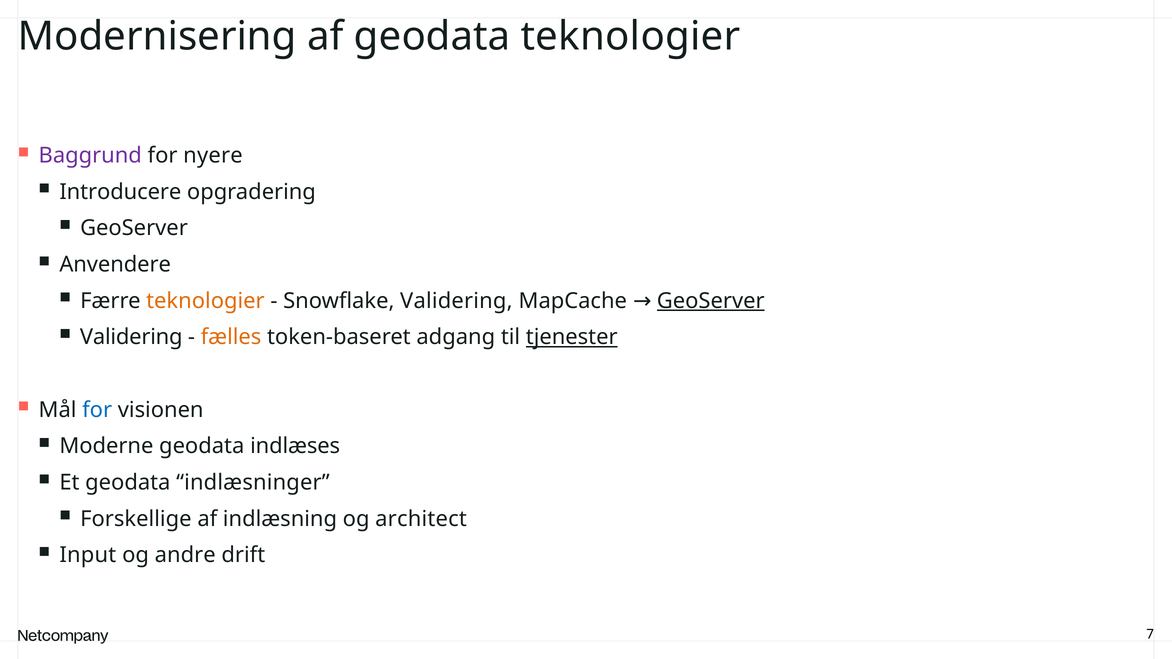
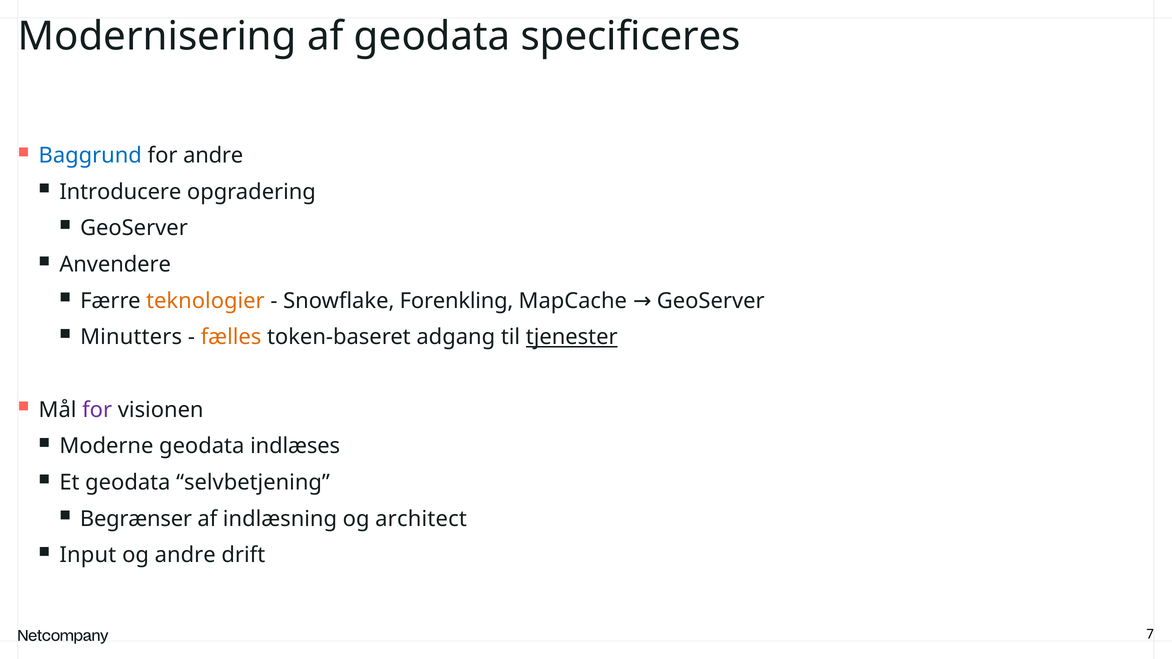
geodata teknologier: teknologier -> specificeres (631, 37)
Baggrund colour: purple -> blue (90, 156)
for nyere: nyere -> andre (213, 156)
Snowflake Validering: Validering -> Forenkling (457, 301)
GeoServer underline: present -> none (711, 301)
Validering: Validering -> Minutters (131, 337)
for colour: blue -> purple (97, 410)
indlæsninger: indlæsninger -> selvbetjening (253, 483)
Forskellige: Forskellige -> Begrænser (136, 519)
